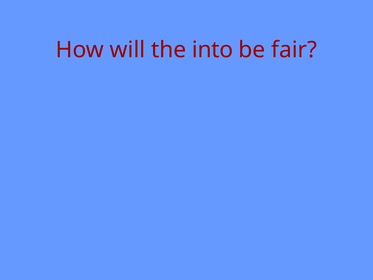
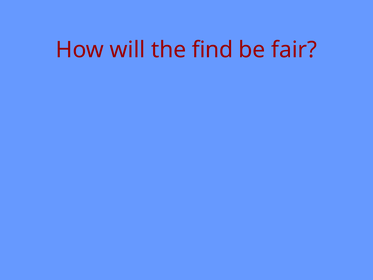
into: into -> find (213, 50)
